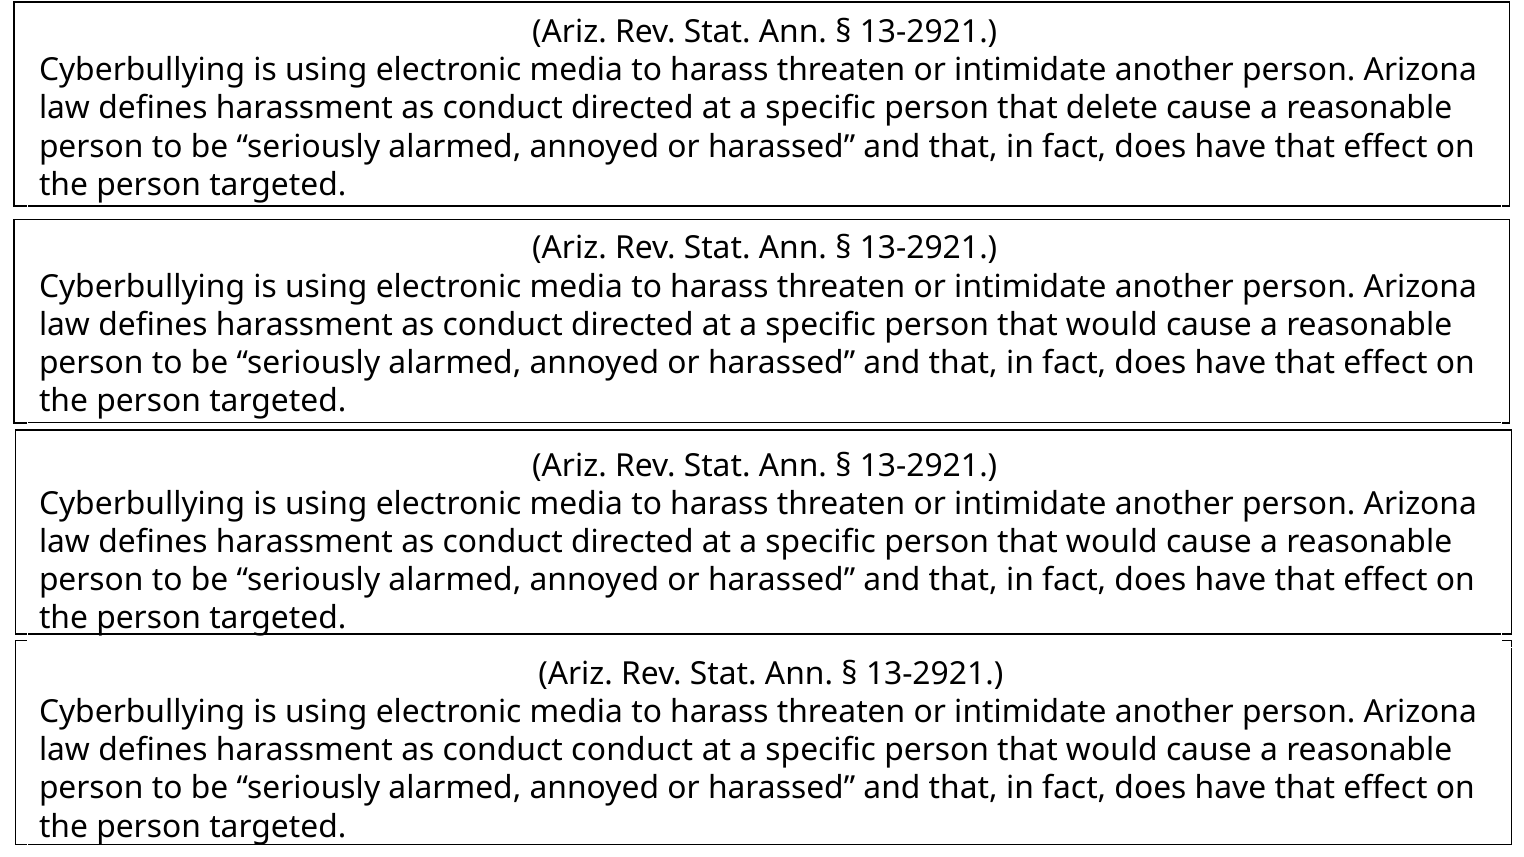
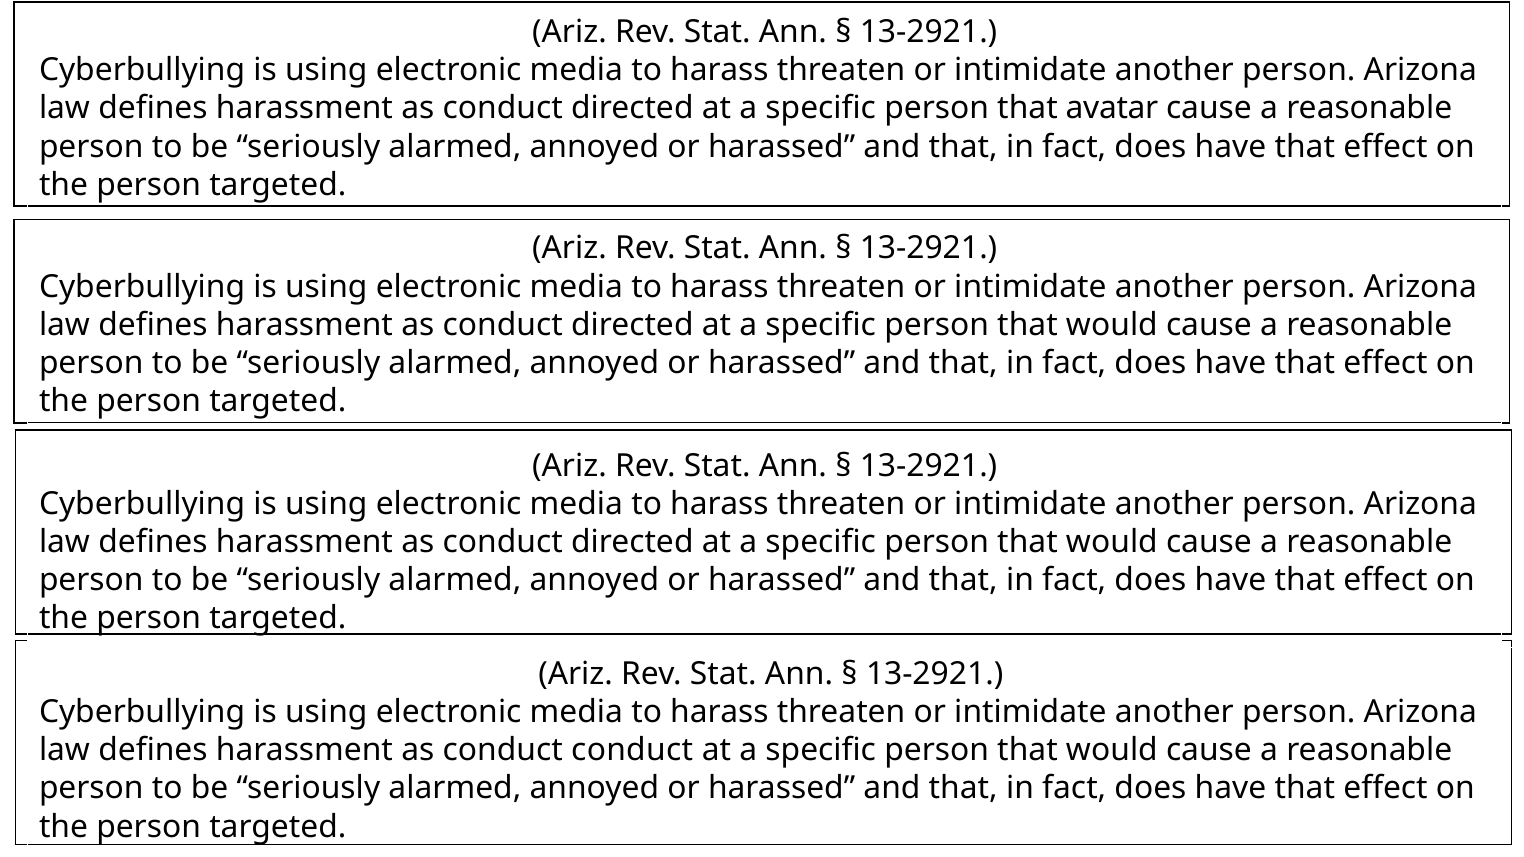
delete: delete -> avatar (1112, 108)
